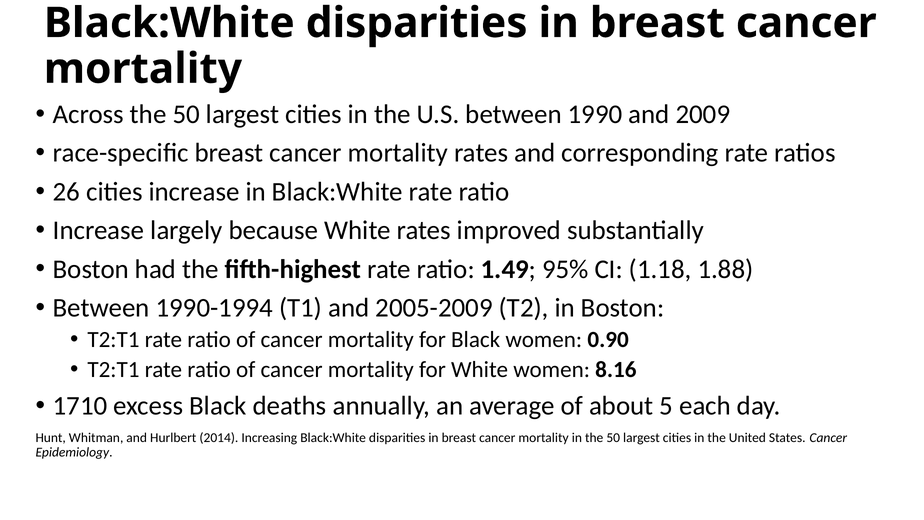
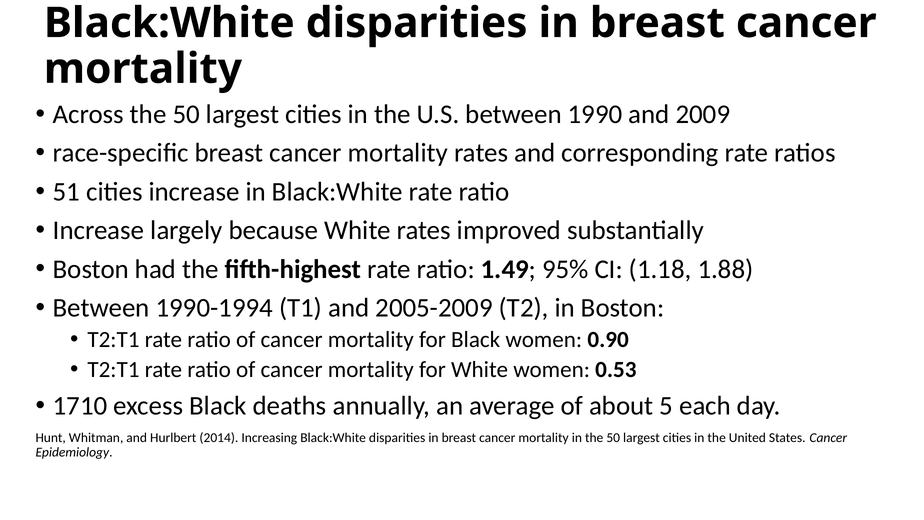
26: 26 -> 51 (66, 192)
8.16: 8.16 -> 0.53 (616, 369)
